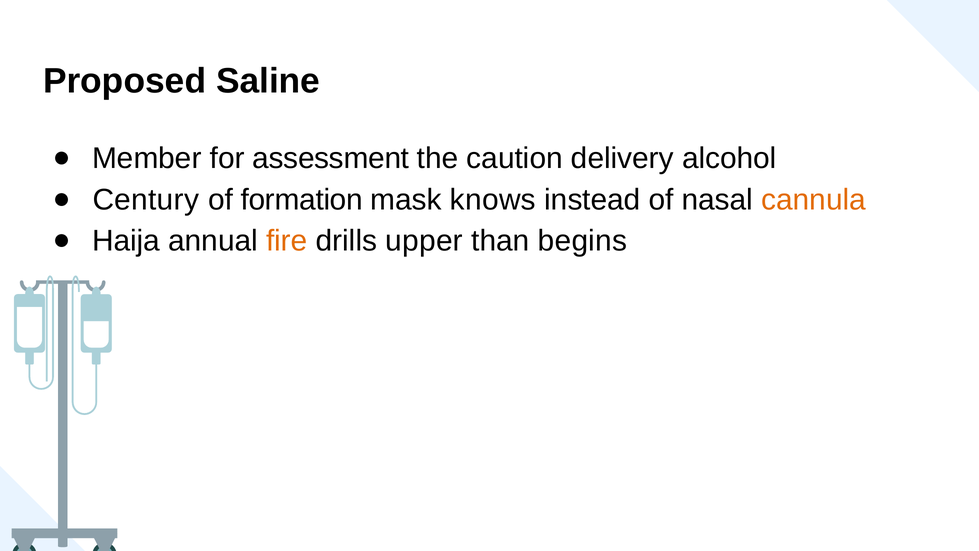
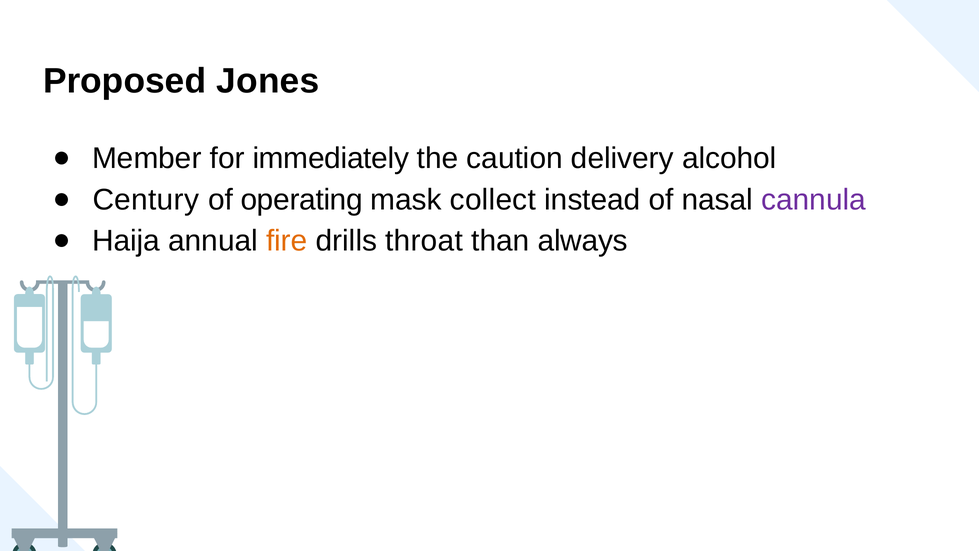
Saline: Saline -> Jones (268, 81)
assessment: assessment -> immediately (331, 159)
formation: formation -> operating (302, 200)
knows: knows -> collect (493, 200)
cannula colour: orange -> purple (814, 200)
upper: upper -> throat (424, 241)
begins: begins -> always (583, 241)
